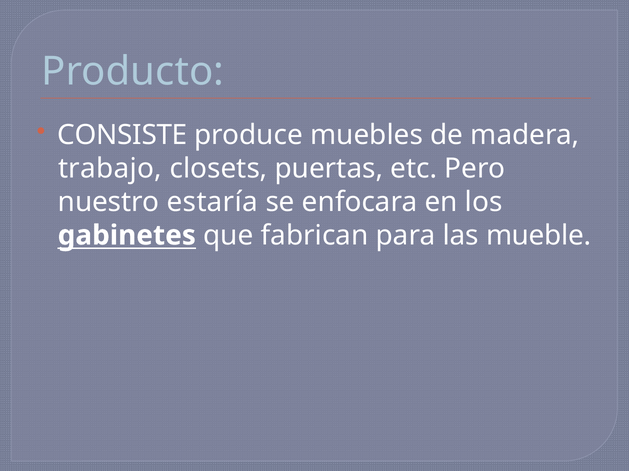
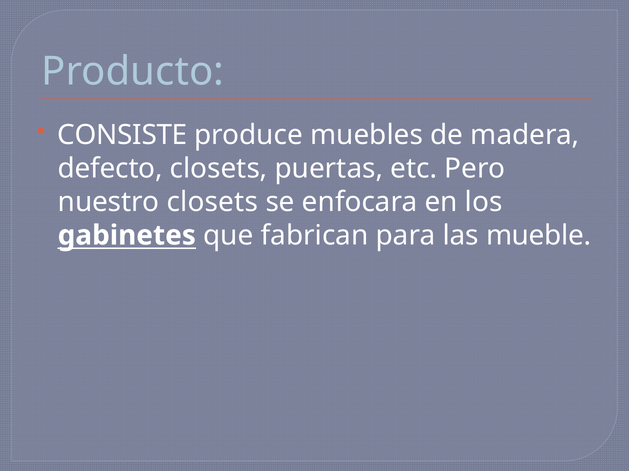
trabajo: trabajo -> defecto (110, 169)
nuestro estaría: estaría -> closets (212, 202)
